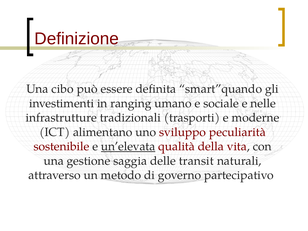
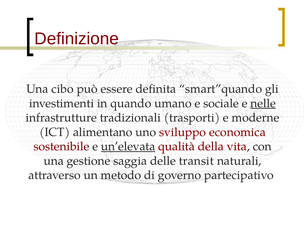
ranging: ranging -> quando (131, 103)
nelle underline: none -> present (263, 103)
peculiarità: peculiarità -> economica (237, 132)
